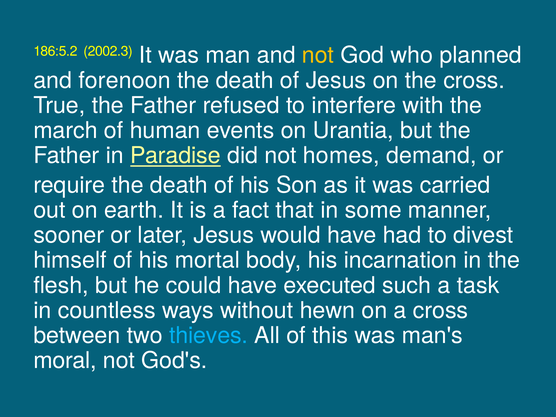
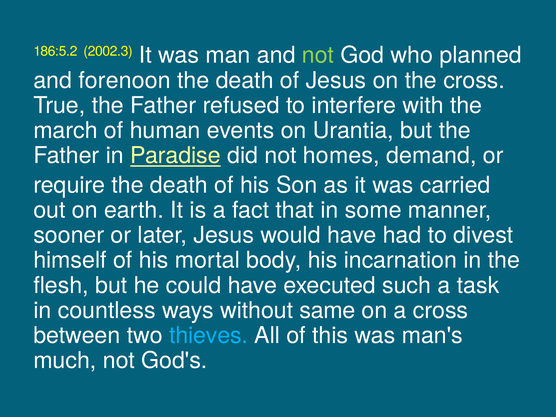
not colour: yellow -> light green (318, 55)
hewn: hewn -> same (327, 310)
moral: moral -> much (65, 360)
